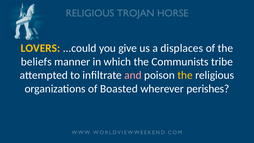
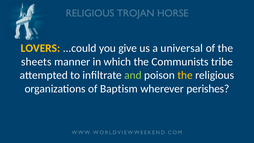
displaces: displaces -> universal (182, 48)
beliefs: beliefs -> sheets (36, 62)
and colour: pink -> light green (133, 75)
Boasted: Boasted -> Baptism (119, 89)
